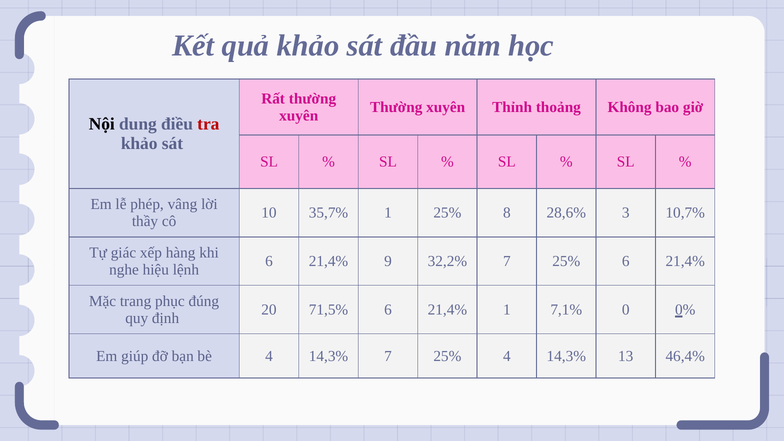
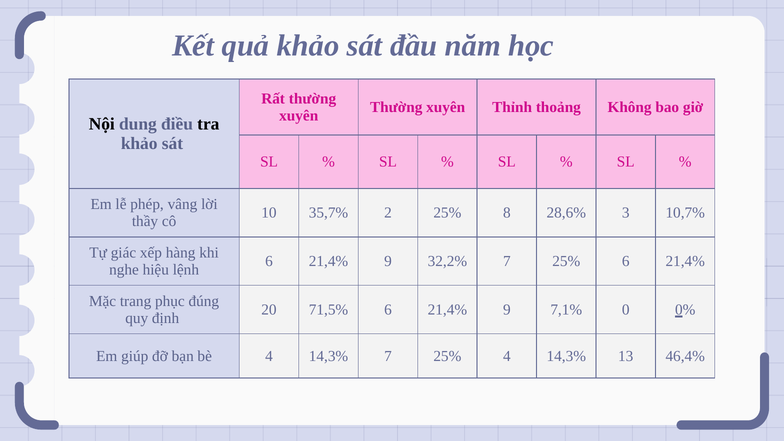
tra colour: red -> black (208, 124)
35,7% 1: 1 -> 2 (388, 213)
71,5% 6 21,4% 1: 1 -> 9 (507, 310)
